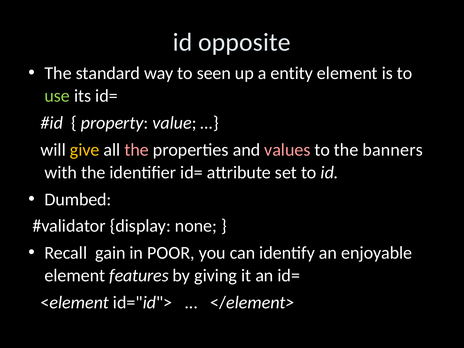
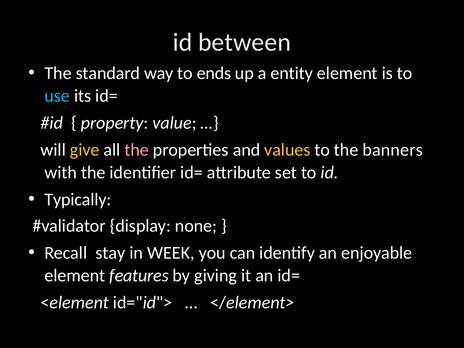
opposite: opposite -> between (244, 42)
seen: seen -> ends (214, 73)
use colour: light green -> light blue (57, 96)
values colour: pink -> yellow (287, 150)
Dumbed: Dumbed -> Typically (78, 199)
gain: gain -> stay (110, 253)
POOR: POOR -> WEEK (171, 253)
